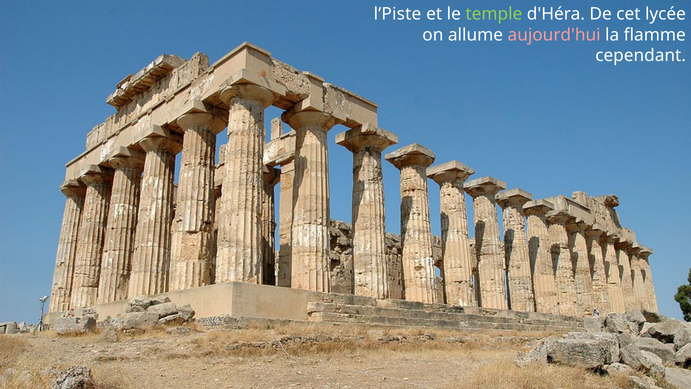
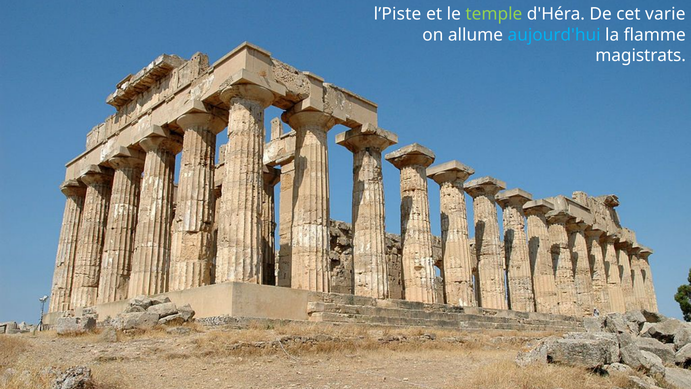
lycée: lycée -> varie (665, 14)
aujourd'hui colour: pink -> light blue (554, 35)
cependant: cependant -> magistrats (641, 56)
